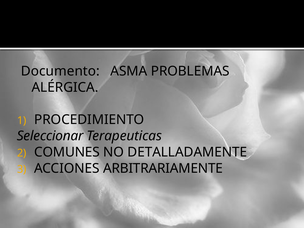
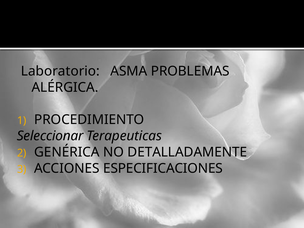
Documento: Documento -> Laboratorio (60, 71)
COMUNES: COMUNES -> GENÉRICA (67, 152)
ARBITRARIAMENTE: ARBITRARIAMENTE -> ESPECIFICACIONES (163, 168)
